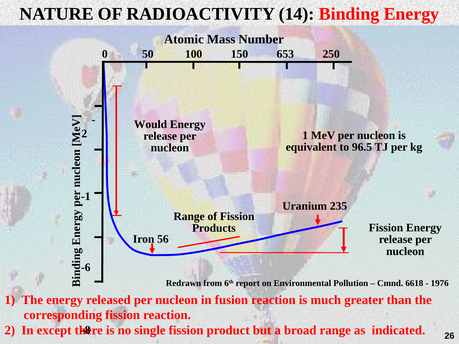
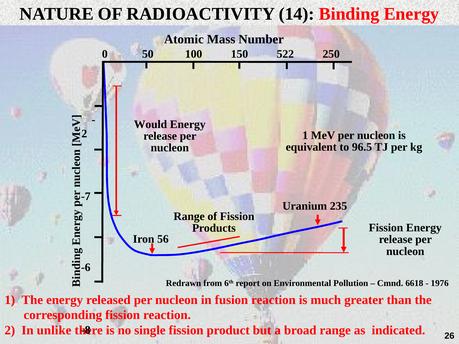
653: 653 -> 522 (285, 54)
-1: -1 -> -7 (86, 196)
except: except -> unlike (54, 331)
